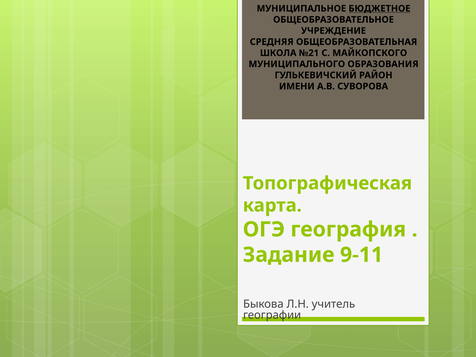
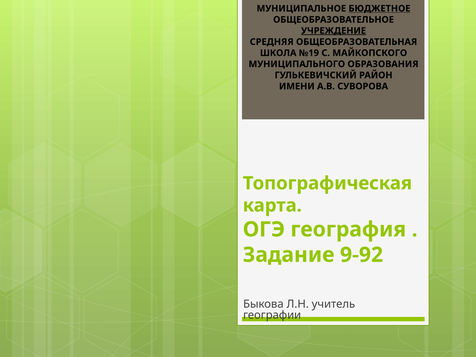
УЧРЕЖДЕНИЕ underline: none -> present (334, 31)
№21: №21 -> №19 (309, 53)
9-11: 9-11 -> 9-92 (362, 255)
